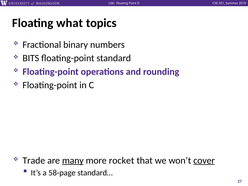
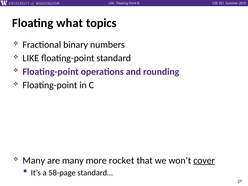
BITS: BITS -> LIKE (31, 58)
Trade: Trade -> Many (34, 160)
many underline: present -> none (73, 160)
